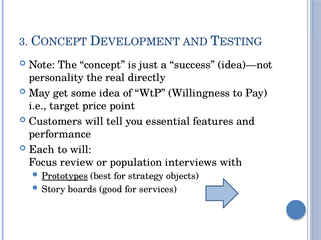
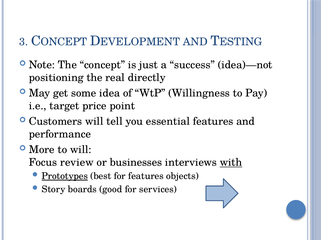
personality: personality -> positioning (56, 78)
Each: Each -> More (42, 150)
population: population -> businesses (136, 163)
with underline: none -> present (231, 163)
for strategy: strategy -> features (146, 177)
